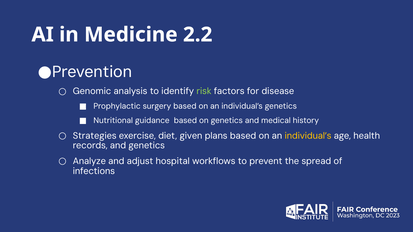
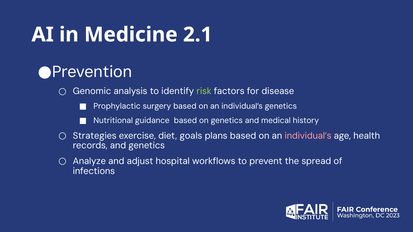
2.2: 2.2 -> 2.1 (198, 35)
given: given -> goals (191, 136)
individual’s colour: yellow -> pink (308, 136)
